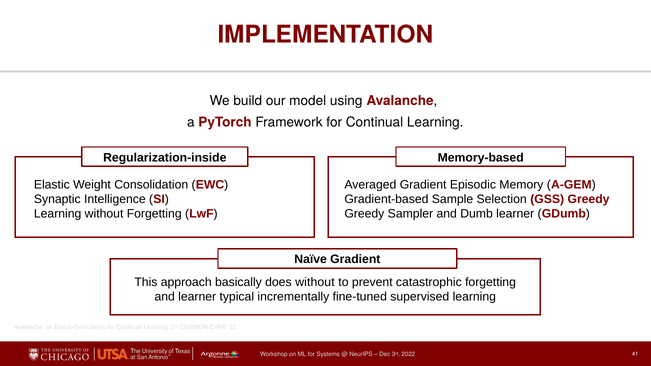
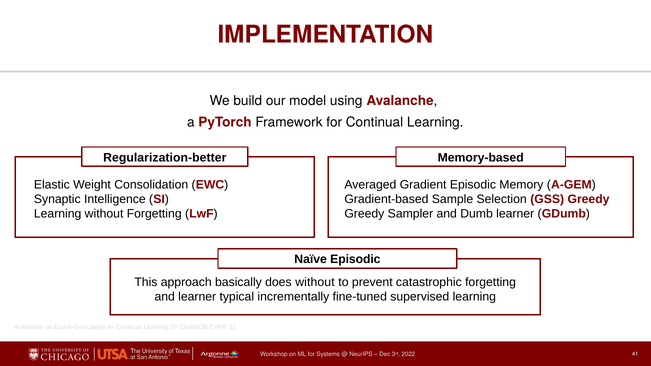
Regularization-inside: Regularization-inside -> Regularization-better (165, 158)
Naïve Gradient: Gradient -> Episodic (355, 259)
